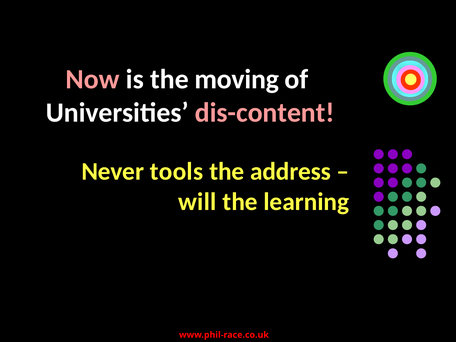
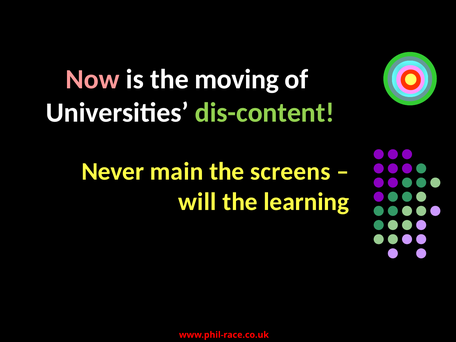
dis-content colour: pink -> light green (265, 113)
tools: tools -> main (177, 171)
address: address -> screens (290, 171)
